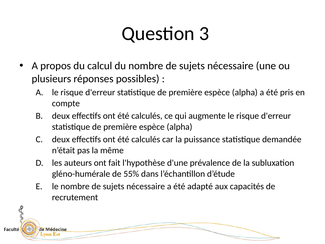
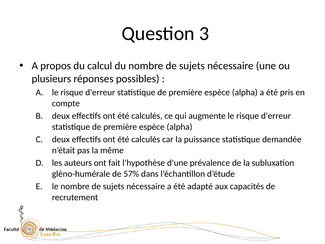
55%: 55% -> 57% (131, 174)
